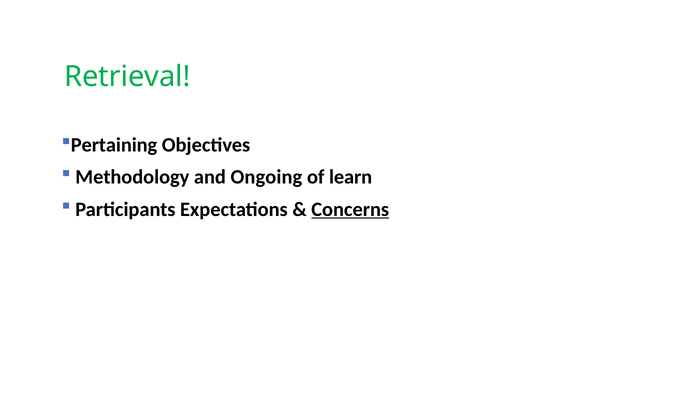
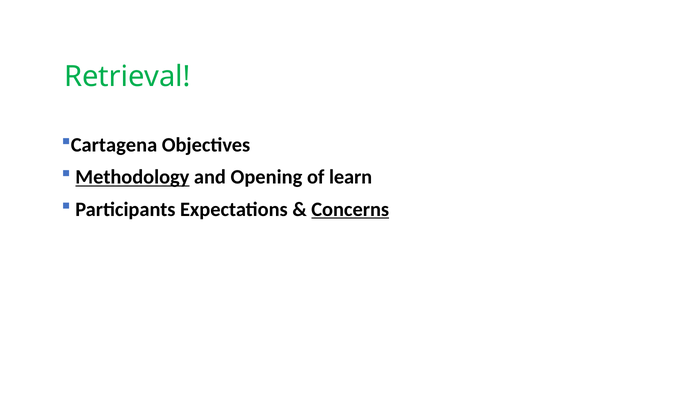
Pertaining: Pertaining -> Cartagena (114, 145)
Methodology underline: none -> present (132, 177)
Ongoing: Ongoing -> Opening (266, 177)
